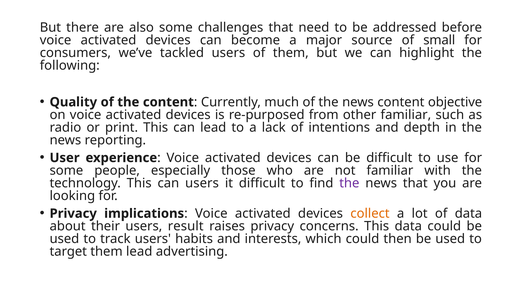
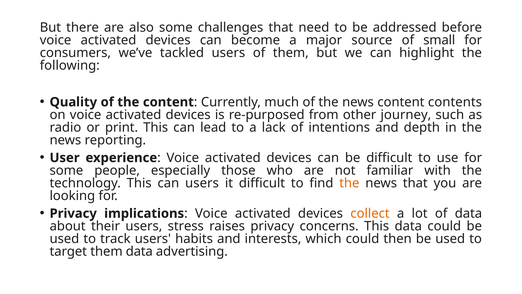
objective: objective -> contents (455, 102)
other familiar: familiar -> journey (406, 115)
the colour: purple -> orange (349, 183)
result: result -> stress (186, 226)
them lead: lead -> data (139, 251)
